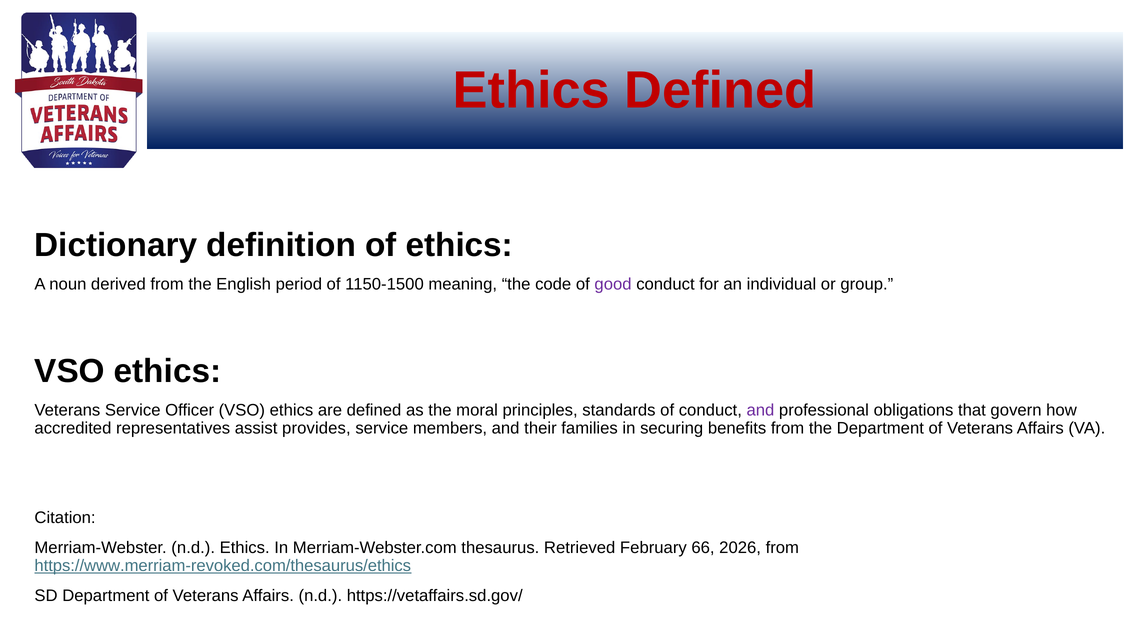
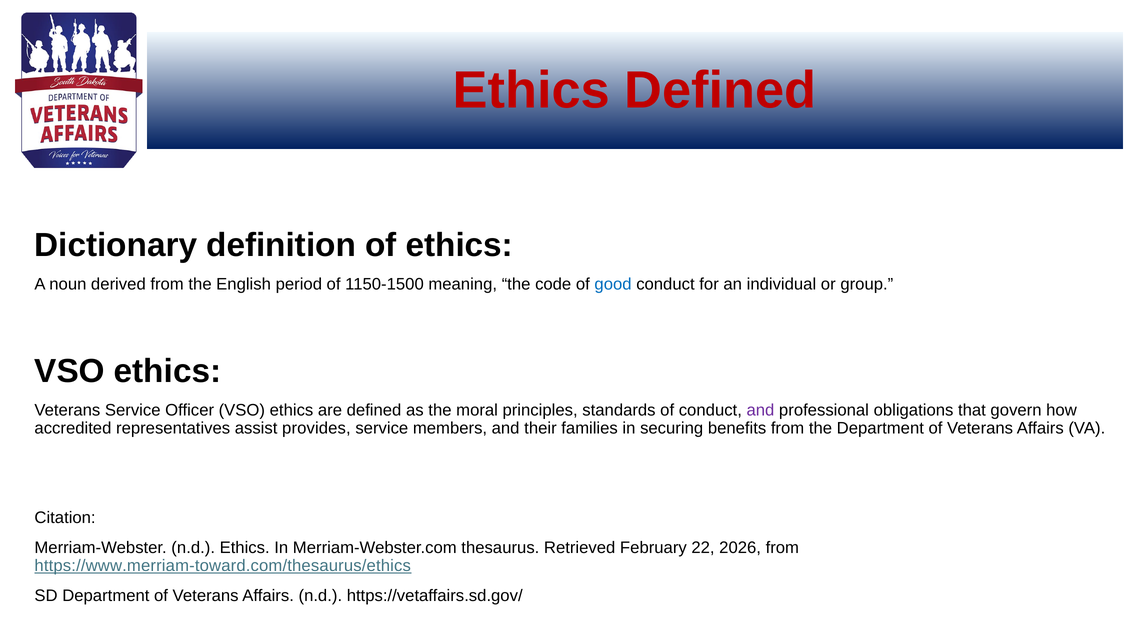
good colour: purple -> blue (613, 284)
66: 66 -> 22 (703, 548)
https://www.merriam-revoked.com/thesaurus/ethics: https://www.merriam-revoked.com/thesaurus/ethics -> https://www.merriam-toward.com/thesaurus/ethics (223, 566)
